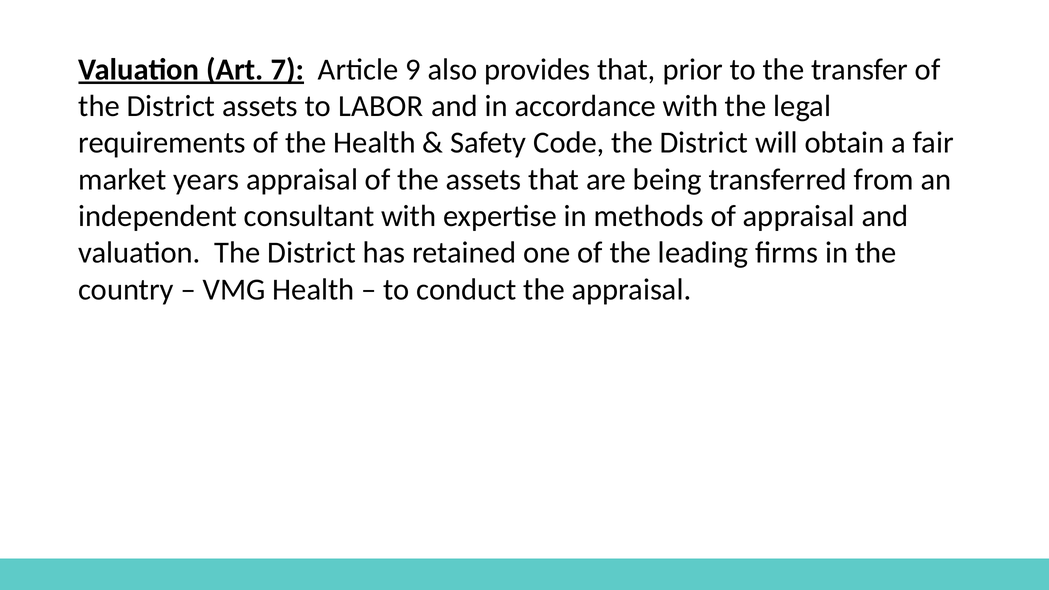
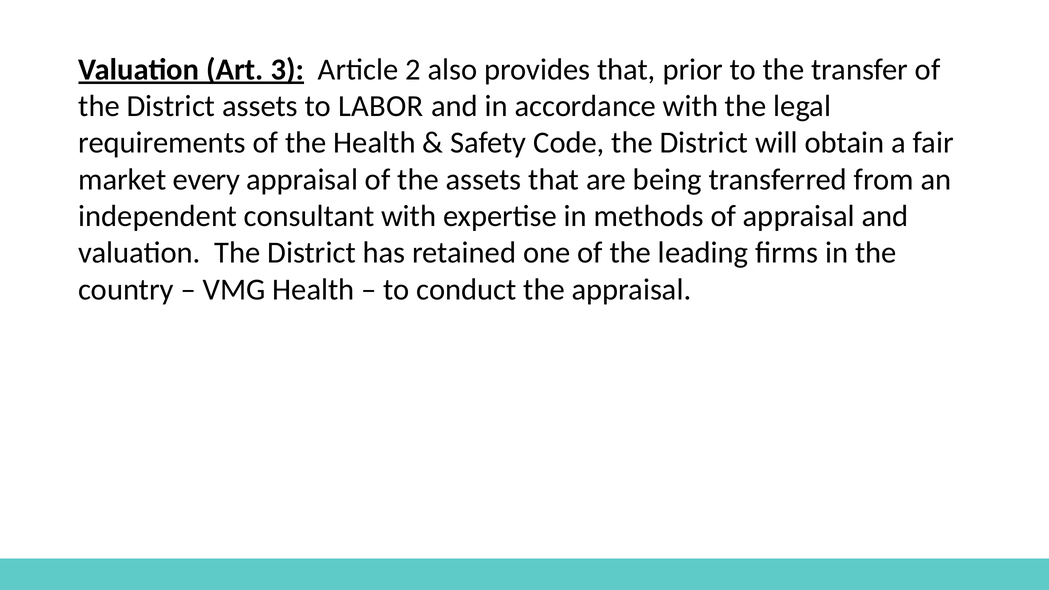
7: 7 -> 3 (287, 70)
9: 9 -> 2 (413, 70)
years: years -> every (206, 180)
